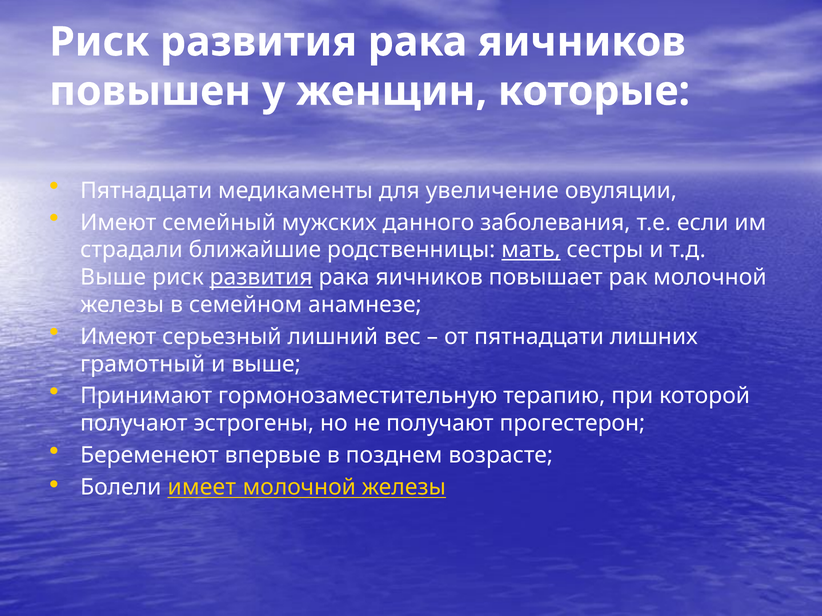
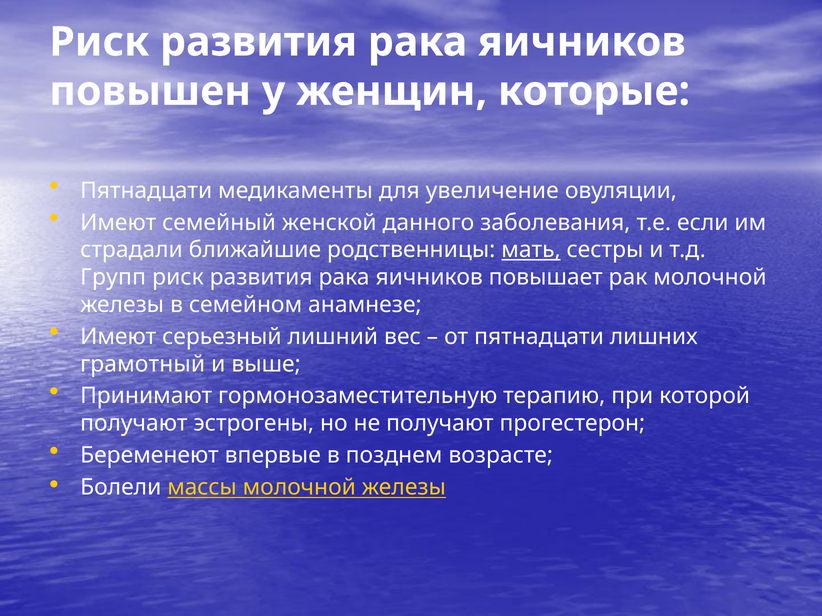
мужских: мужских -> женской (329, 223)
Выше: Выше -> Групп (113, 277)
развития underline: present -> none (261, 277)
имеет: имеет -> массы (202, 488)
